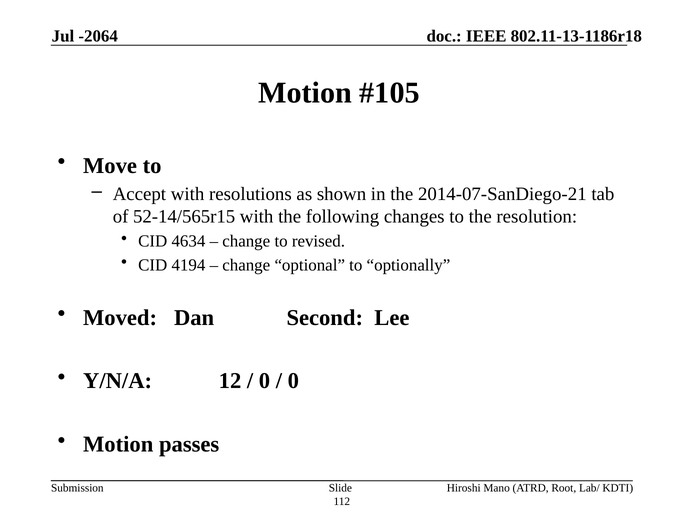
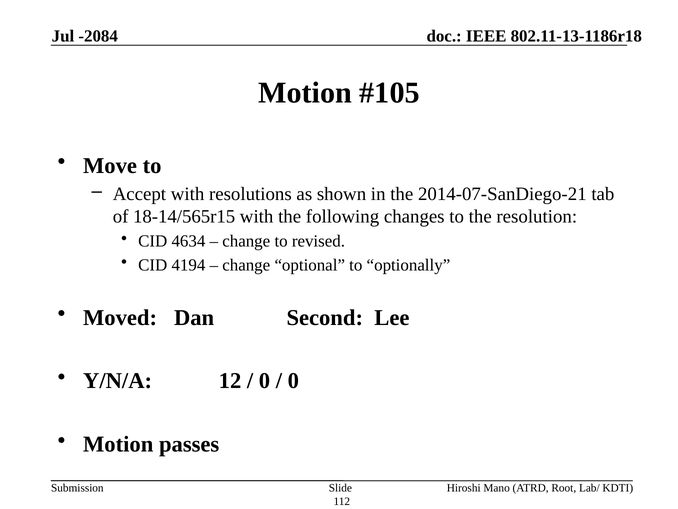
-2064: -2064 -> -2084 (98, 36)
52-14/565r15: 52-14/565r15 -> 18-14/565r15 (184, 216)
